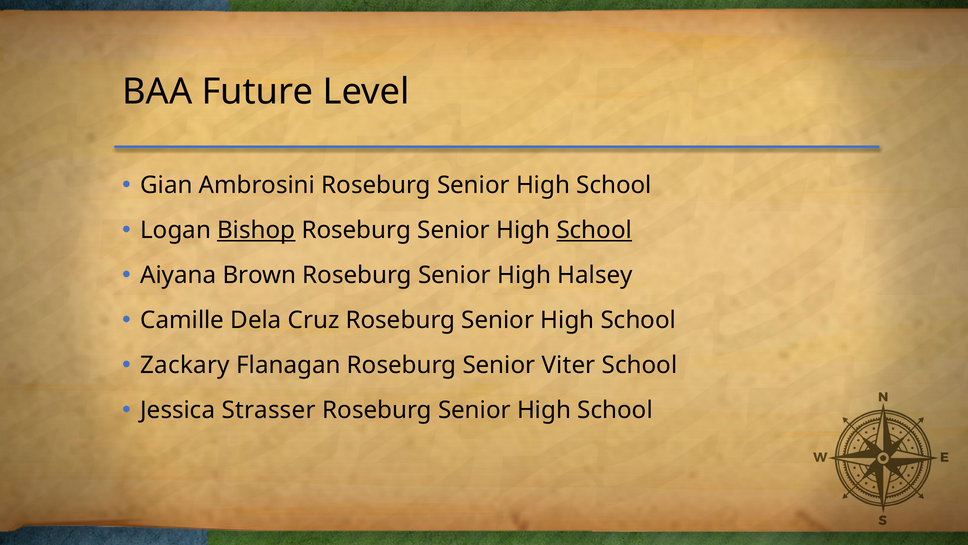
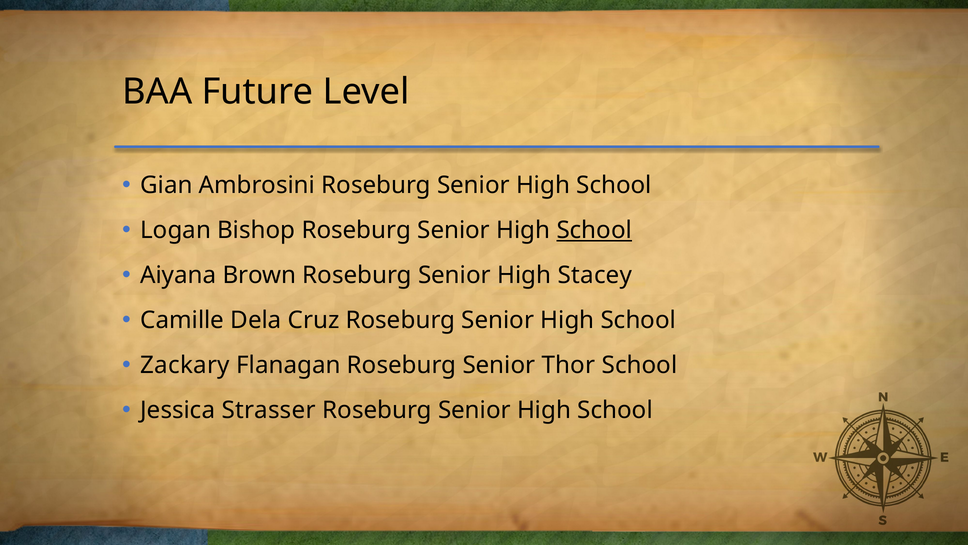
Bishop underline: present -> none (256, 230)
Halsey: Halsey -> Stacey (595, 275)
Viter: Viter -> Thor (568, 365)
